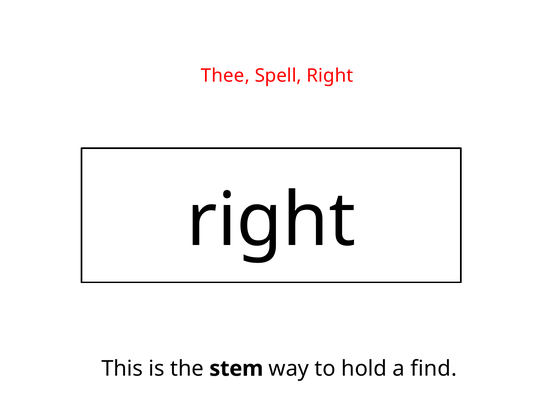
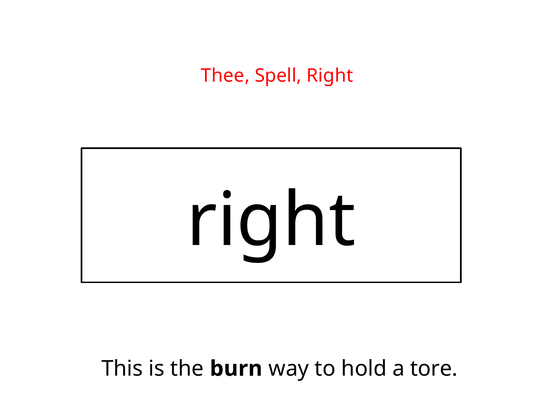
stem: stem -> burn (236, 369)
find: find -> tore (434, 369)
